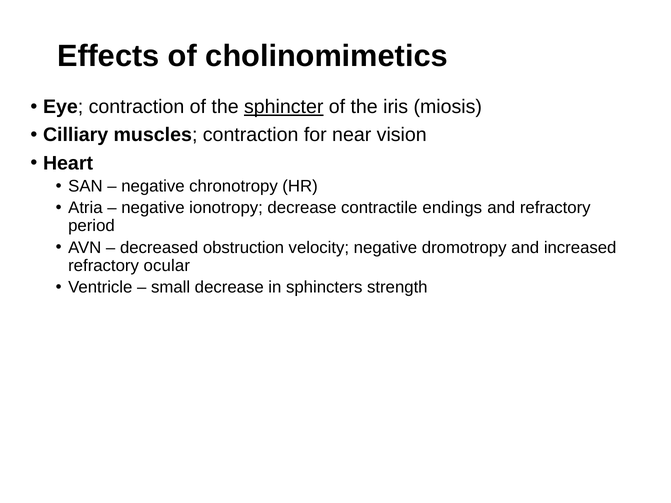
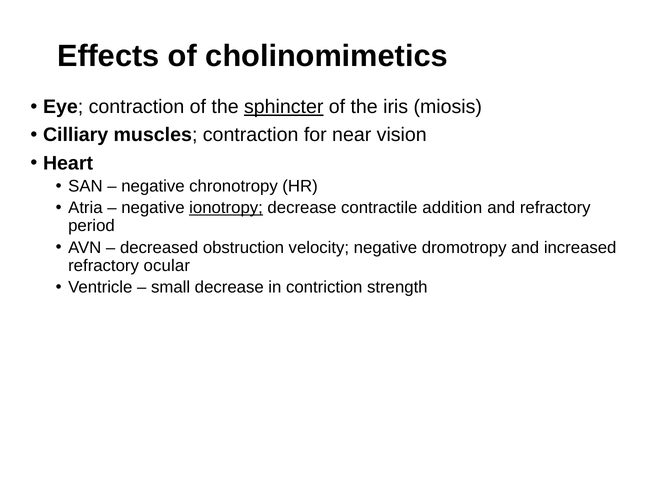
ionotropy underline: none -> present (226, 208)
endings: endings -> addition (452, 208)
sphincters: sphincters -> contriction (324, 287)
